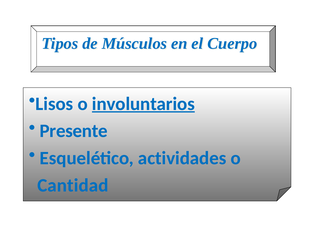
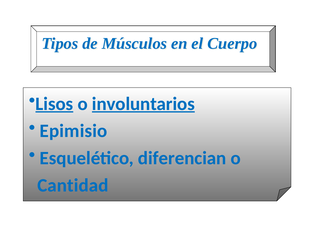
Lisos underline: none -> present (54, 104)
Presente: Presente -> Epimisio (73, 131)
actividades: actividades -> diferencian (182, 158)
